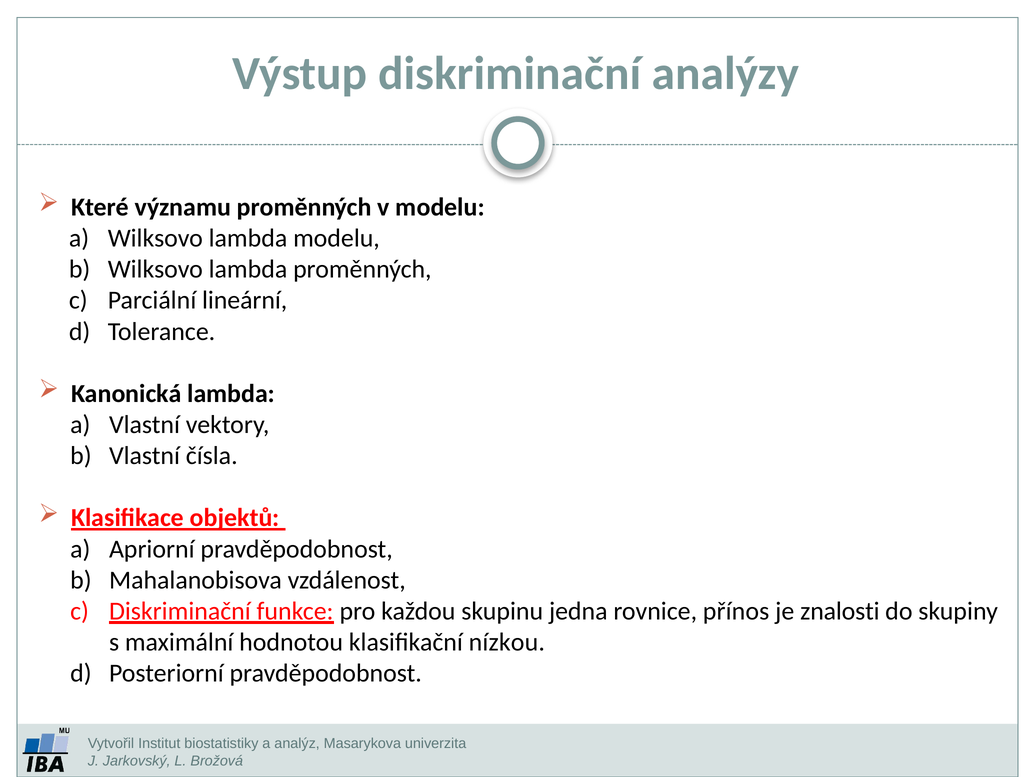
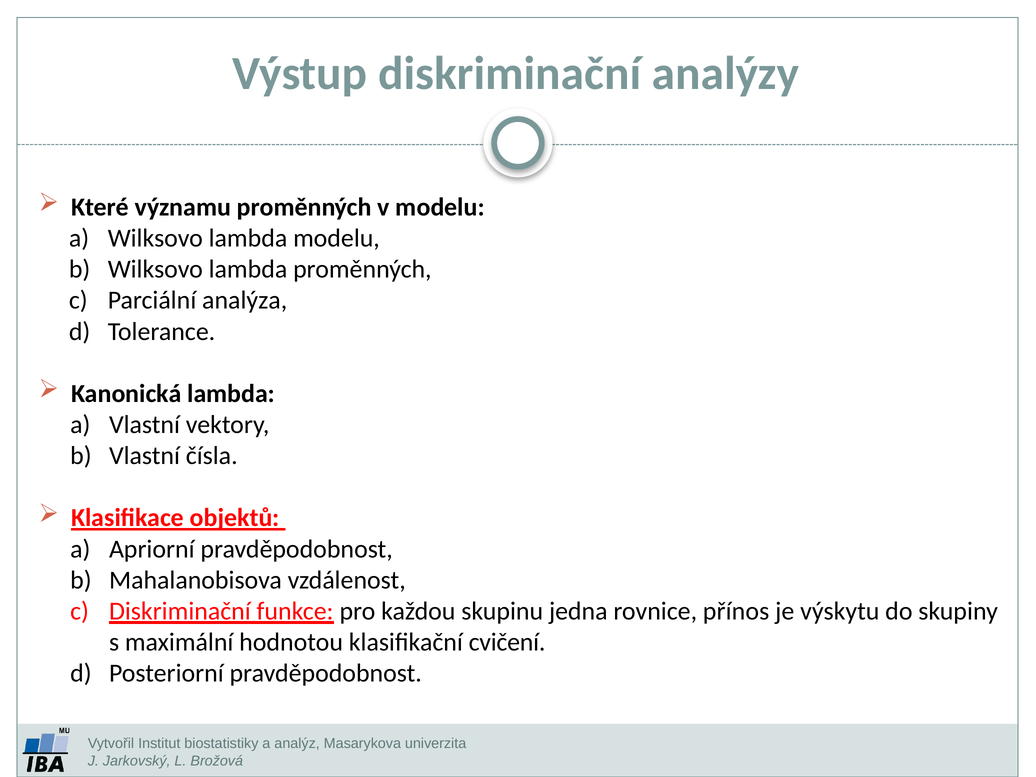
lineární: lineární -> analýza (245, 300)
znalosti: znalosti -> výskytu (840, 611)
nízkou: nízkou -> cvičení (507, 642)
